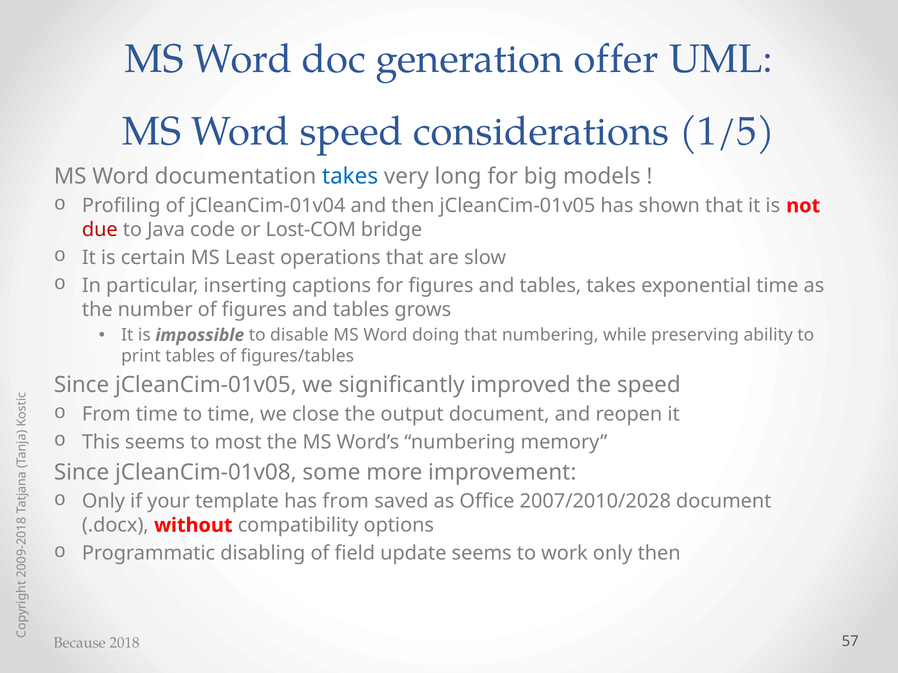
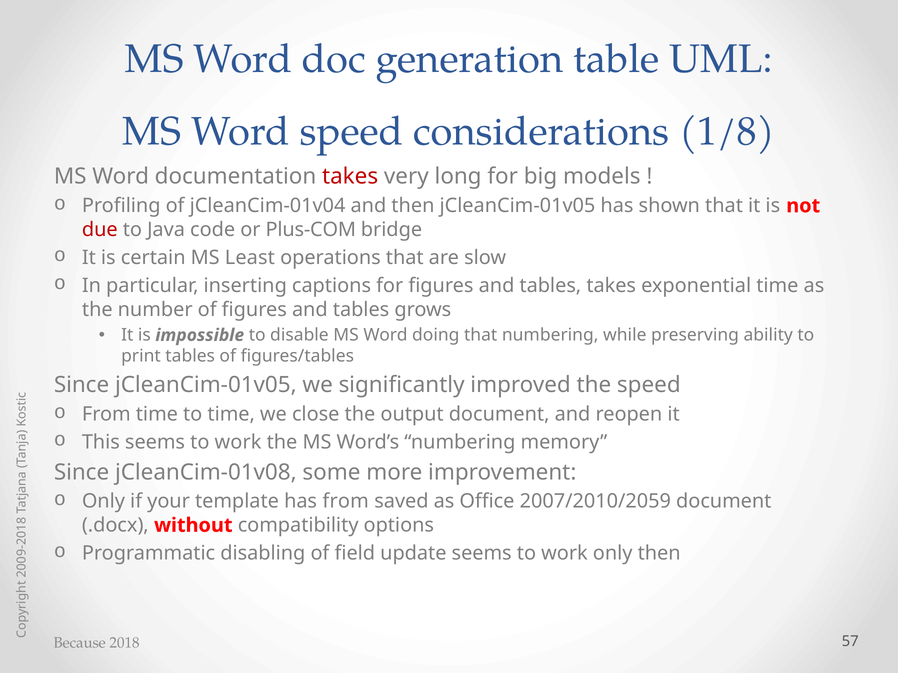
offer: offer -> table (616, 59)
1/5: 1/5 -> 1/8 (727, 131)
takes colour: blue -> red (350, 177)
Lost-COM: Lost-COM -> Plus-COM (311, 230)
This seems to most: most -> work (238, 442)
2007/2010/2028: 2007/2010/2028 -> 2007/2010/2059 (595, 502)
